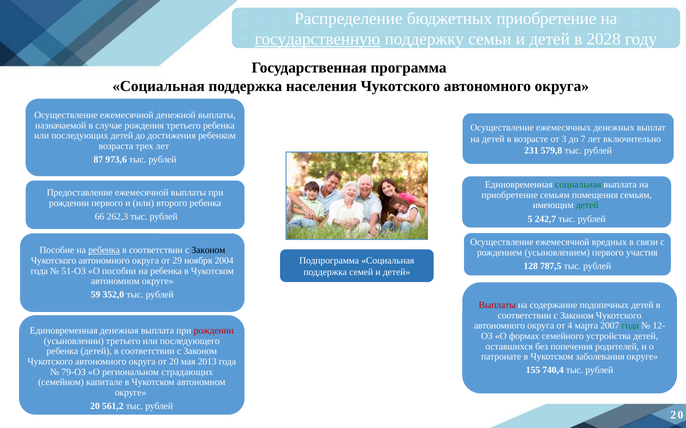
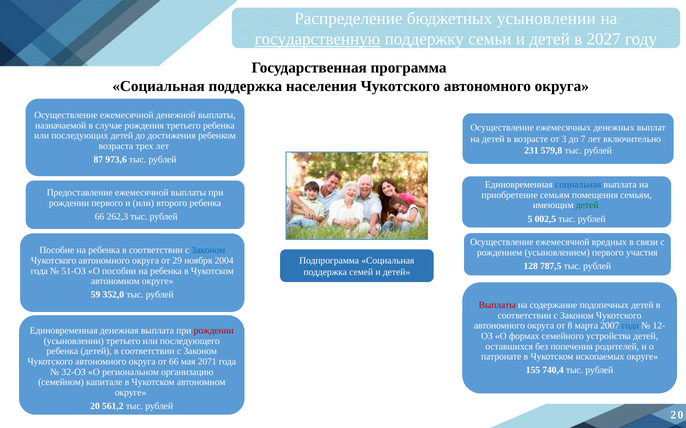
бюджетных приобретение: приобретение -> усыновлении (546, 19)
2028: 2028 -> 2027 (604, 39)
социальная colour: green -> blue (578, 185)
242,7: 242,7 -> 002,5 (545, 219)
ребенка underline: present -> none (104, 251)
Законом colour: black -> blue (208, 251)
4: 4 -> 8 (570, 326)
года colour: green -> blue (630, 326)
заболевания: заболевания -> ископаемых (600, 357)
от 20: 20 -> 66 (174, 362)
2013: 2013 -> 2071 (207, 362)
79-ОЗ: 79-ОЗ -> 32-ОЗ (74, 373)
страдающих: страдающих -> организацию (187, 373)
